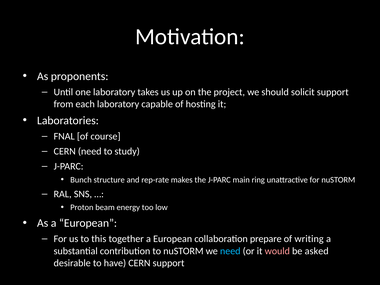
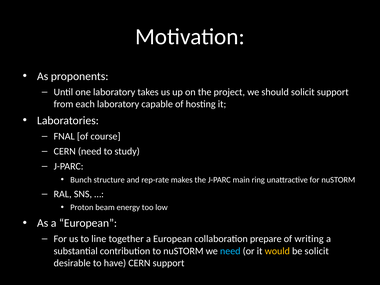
this: this -> line (99, 239)
would colour: pink -> yellow (277, 251)
be asked: asked -> solicit (317, 251)
